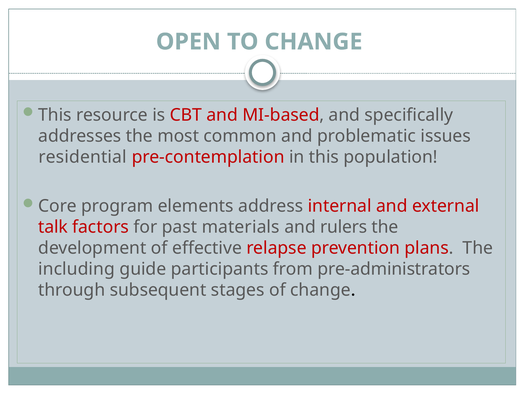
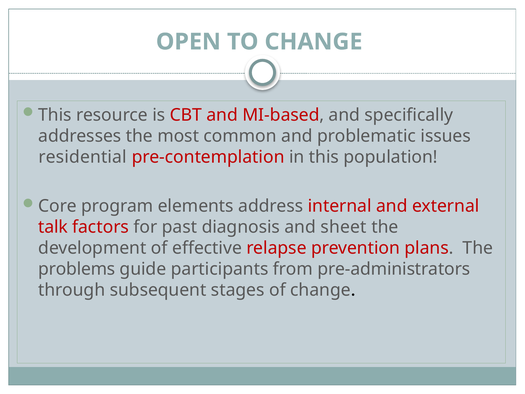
materials: materials -> diagnosis (241, 227)
rulers: rulers -> sheet (344, 227)
including: including -> problems (77, 269)
